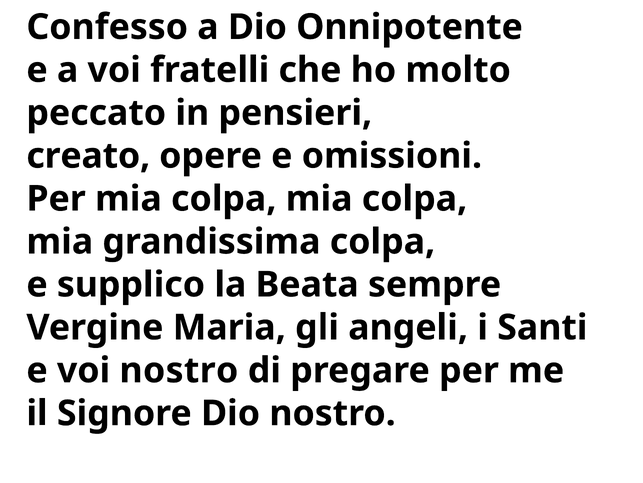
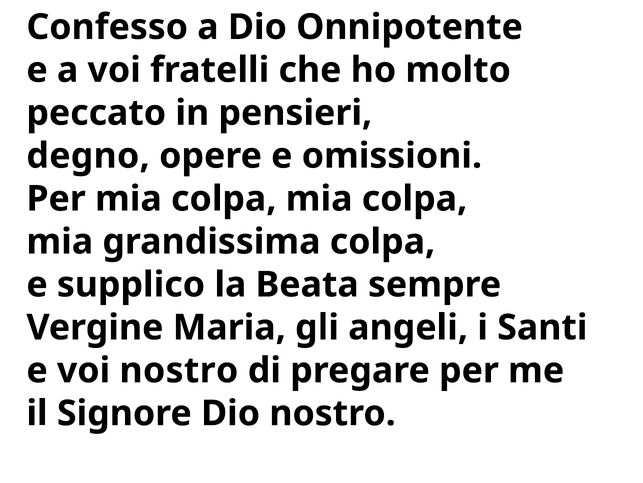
creato: creato -> degno (88, 156)
